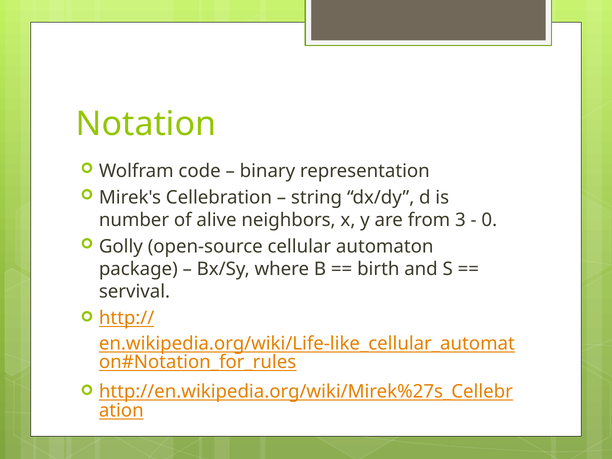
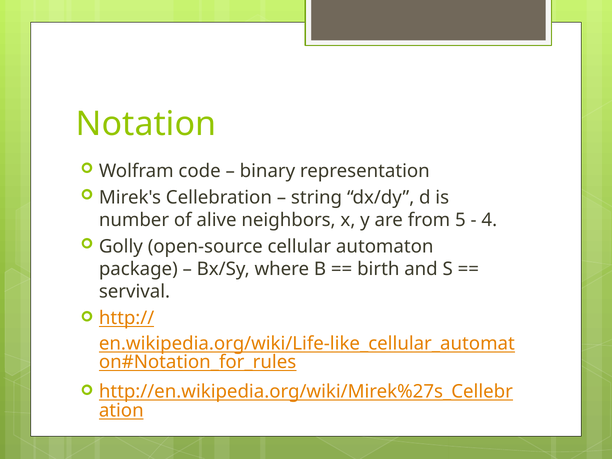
3: 3 -> 5 (460, 220)
0: 0 -> 4 (489, 220)
